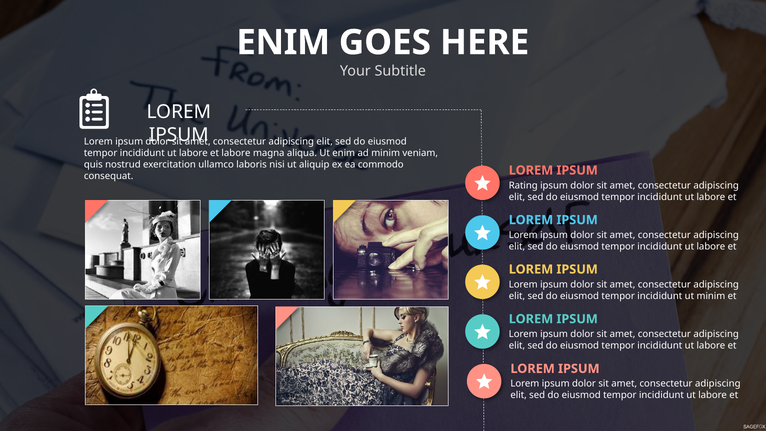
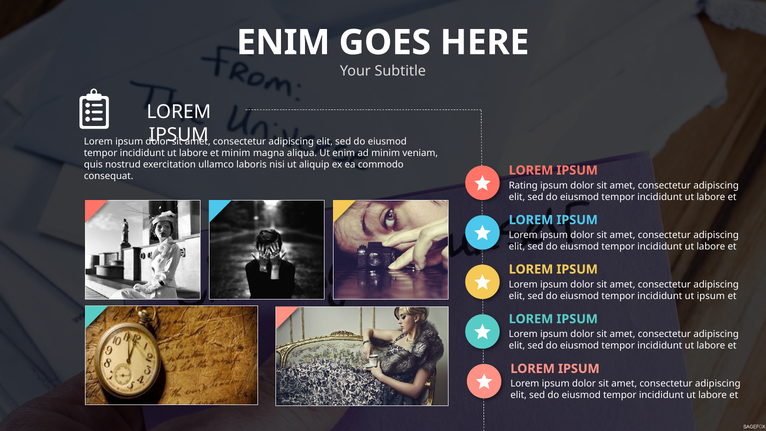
et labore: labore -> minim (236, 153)
ut minim: minim -> ipsum (711, 296)
